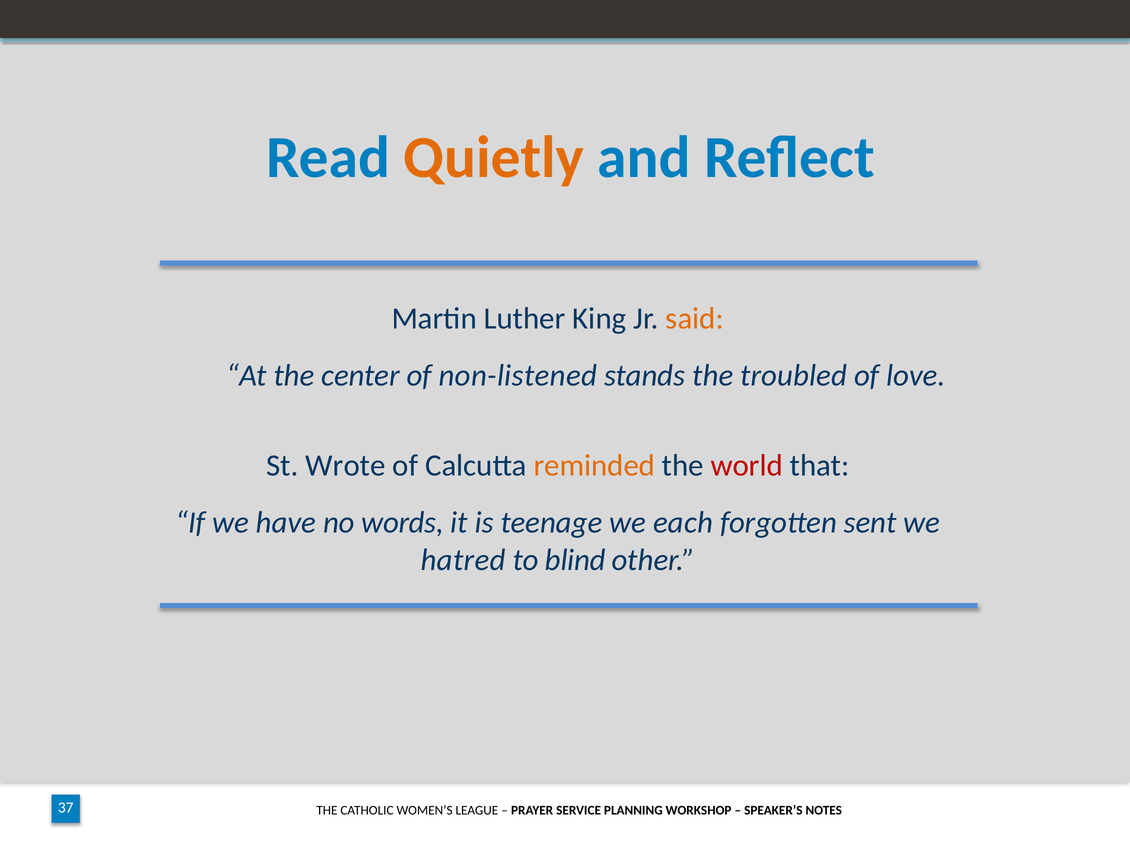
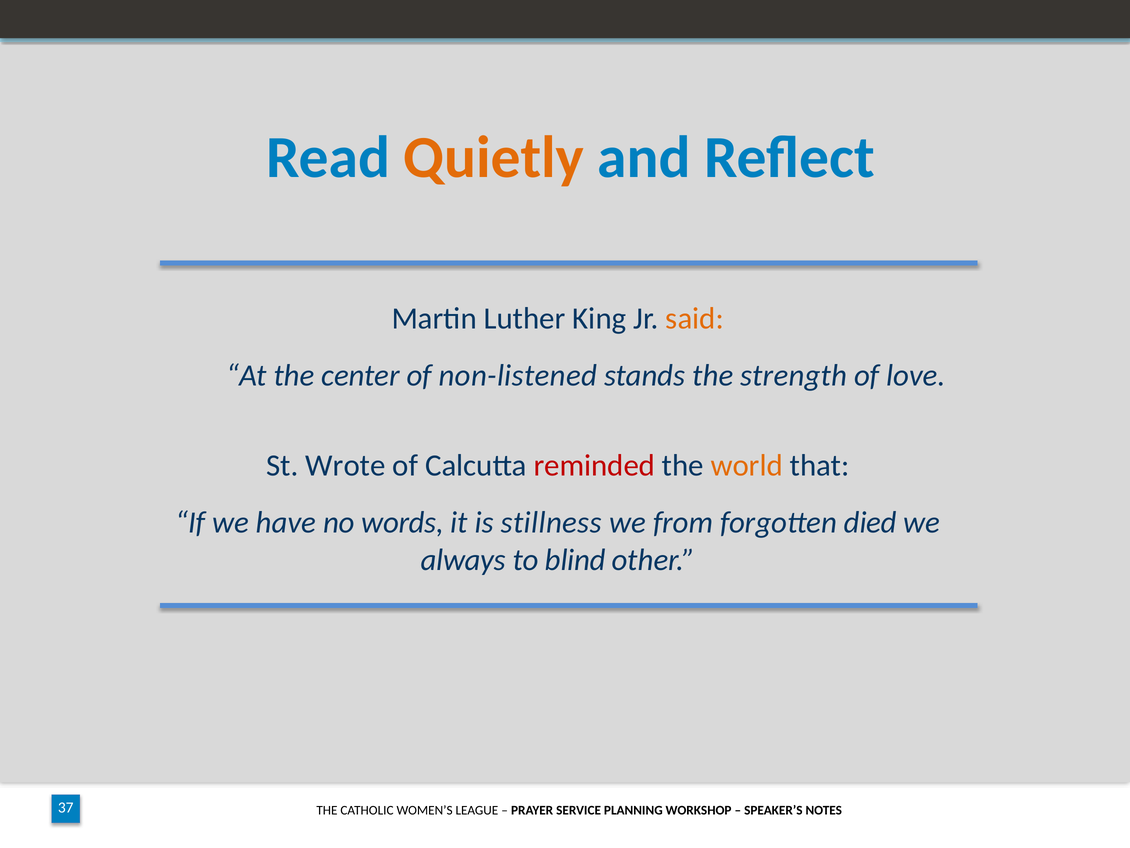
troubled: troubled -> strength (794, 376)
reminded colour: orange -> red (594, 466)
world colour: red -> orange (747, 466)
teenage: teenage -> stillness (551, 523)
each: each -> from (683, 523)
sent: sent -> died (870, 523)
hatred: hatred -> always (463, 560)
